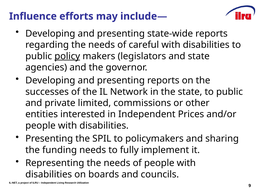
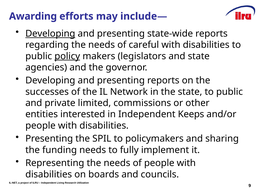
Influence: Influence -> Awarding (33, 16)
Developing underline: none -> present (50, 34)
Prices: Prices -> Keeps (191, 114)
